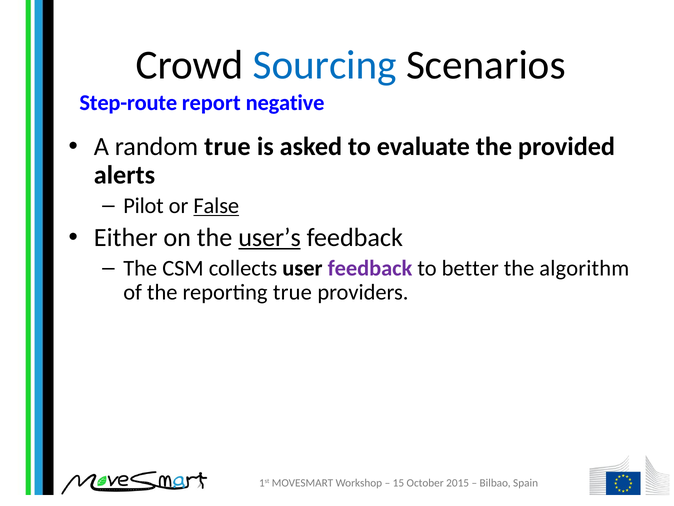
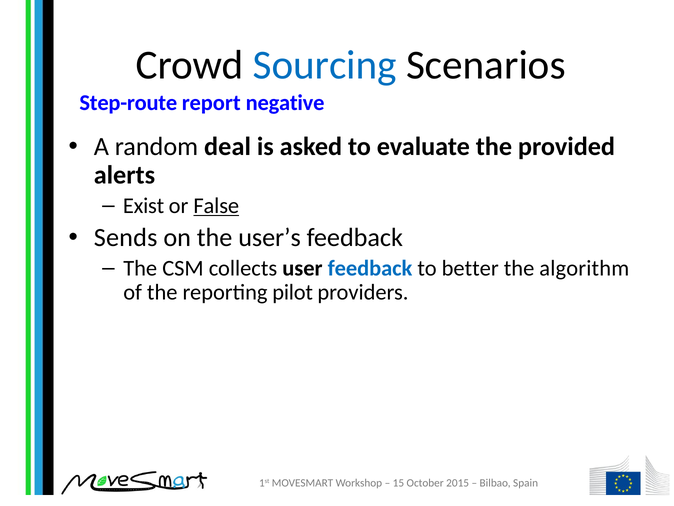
random true: true -> deal (228, 147)
Pilot: Pilot -> Exist (144, 206)
Either: Either -> Sends (126, 237)
user’s underline: present -> none (270, 237)
feedback colour: purple -> blue (370, 268)
reporting true: true -> pilot (293, 292)
